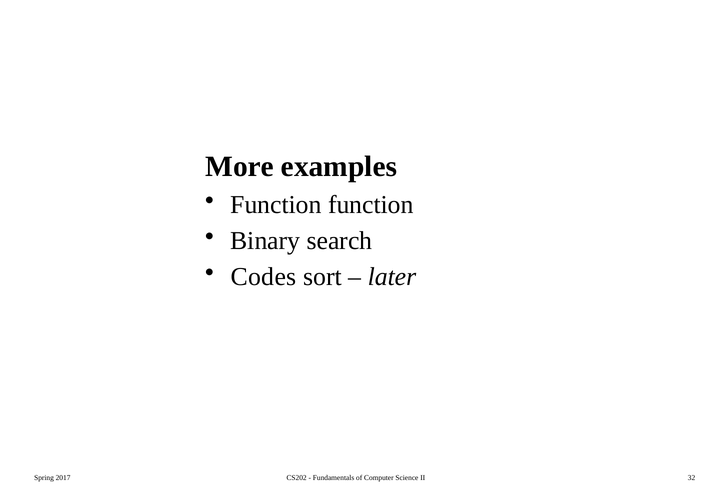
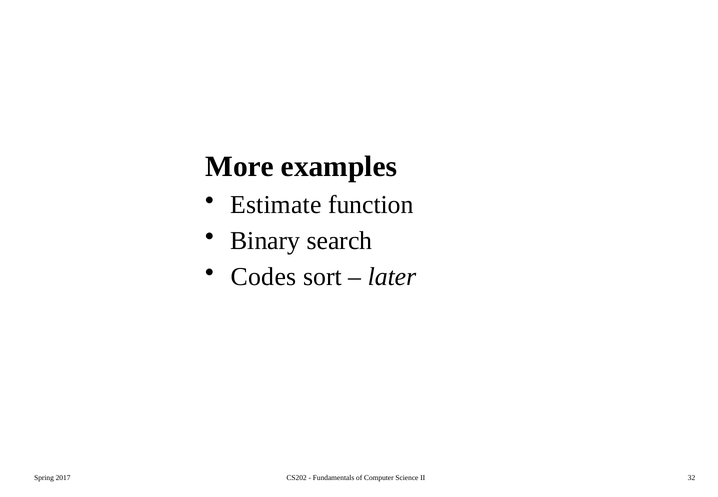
Function: Function -> Estimate (276, 205)
